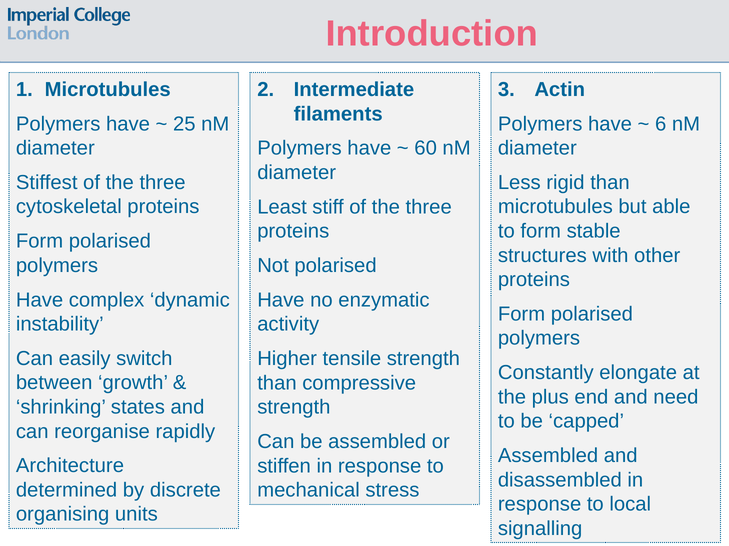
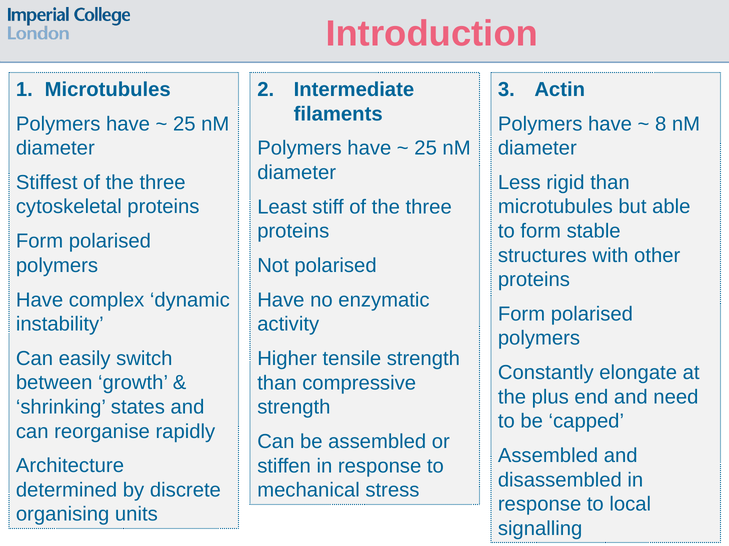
6: 6 -> 8 (661, 124)
60: 60 -> 25 (426, 148)
